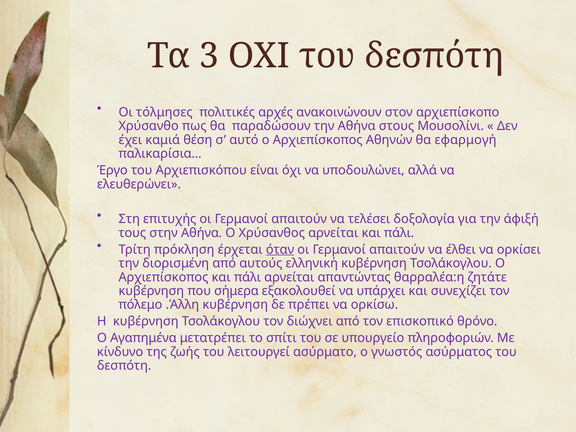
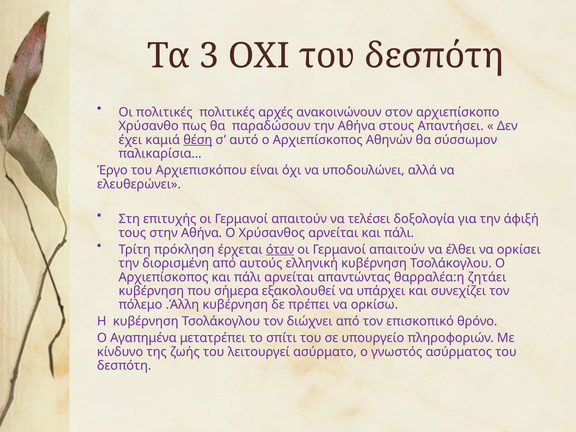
Οι τόλμησες: τόλμησες -> πολιτικές (164, 112)
Μουσολίνι: Μουσολίνι -> Απαντήσει (451, 126)
θέση underline: none -> present (198, 140)
εφαρμογή: εφαρμογή -> σύσσωμον (466, 140)
ζητάτε: ζητάτε -> ζητάει (487, 277)
